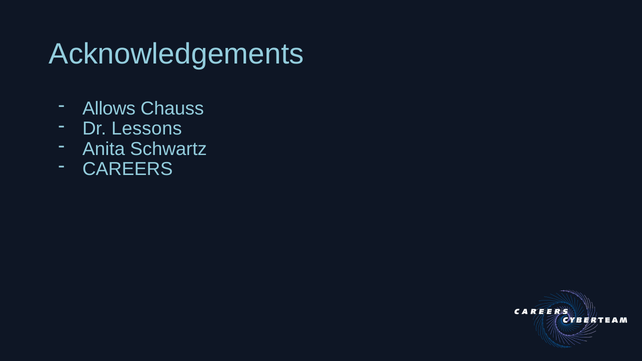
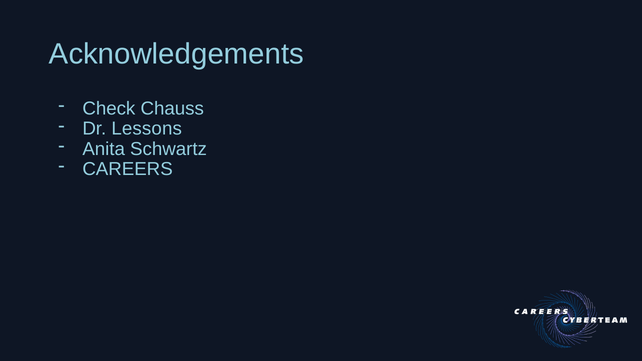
Allows: Allows -> Check (109, 109)
